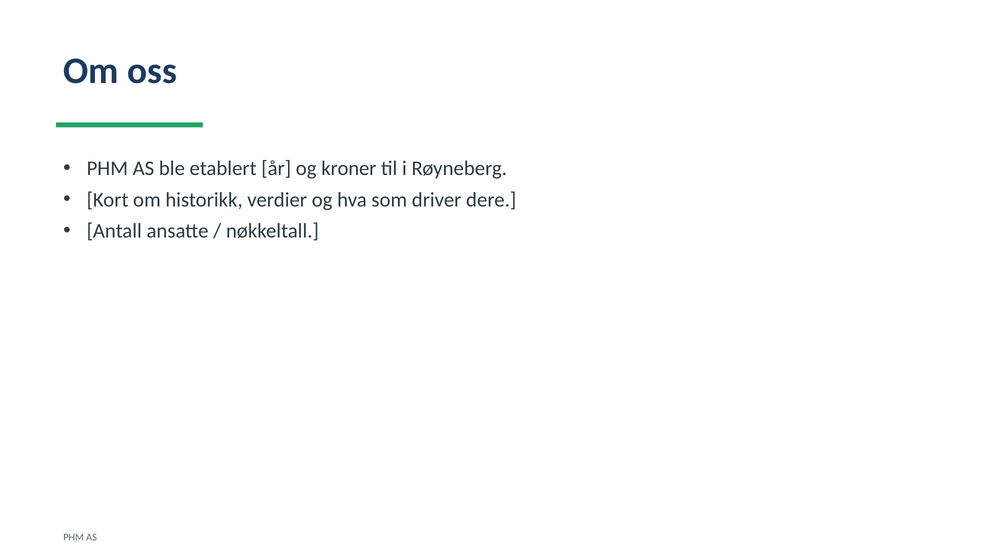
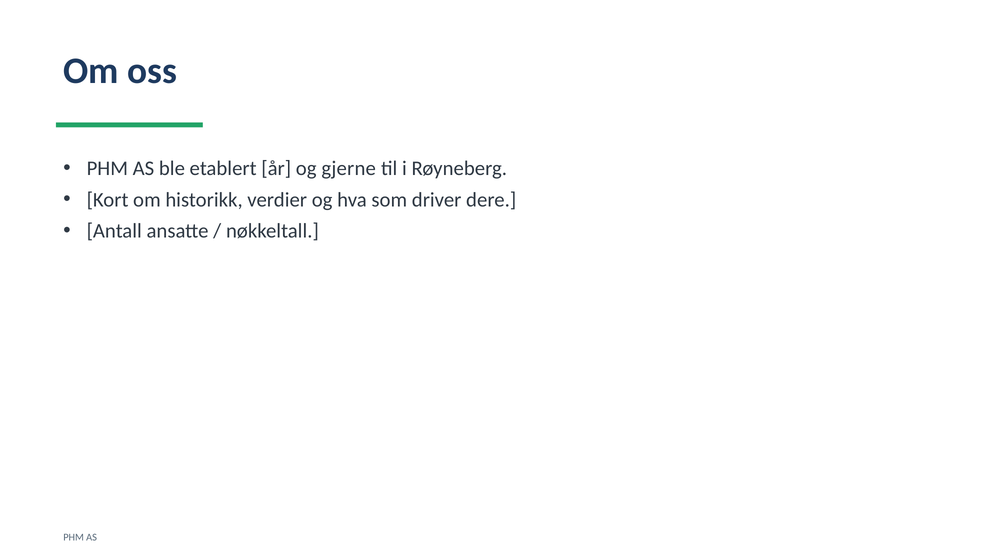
kroner: kroner -> gjerne (349, 169)
